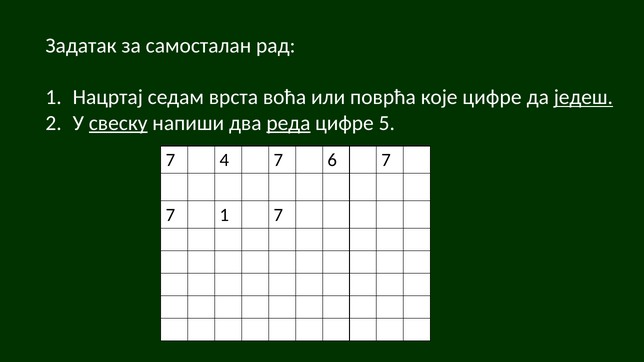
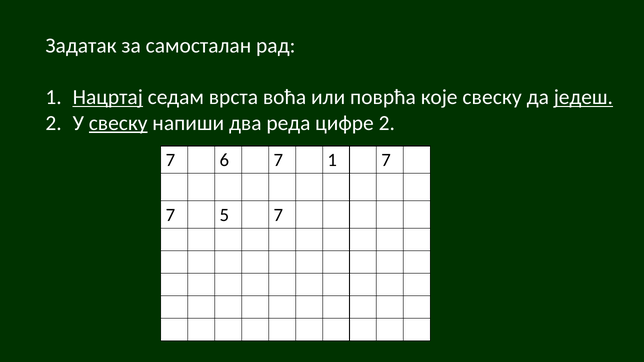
Нацртај underline: none -> present (108, 97)
које цифре: цифре -> свеску (492, 97)
реда underline: present -> none (288, 123)
цифре 5: 5 -> 2 (387, 123)
4: 4 -> 6 (224, 160)
7 6: 6 -> 1 (332, 160)
7 1: 1 -> 5 (224, 215)
